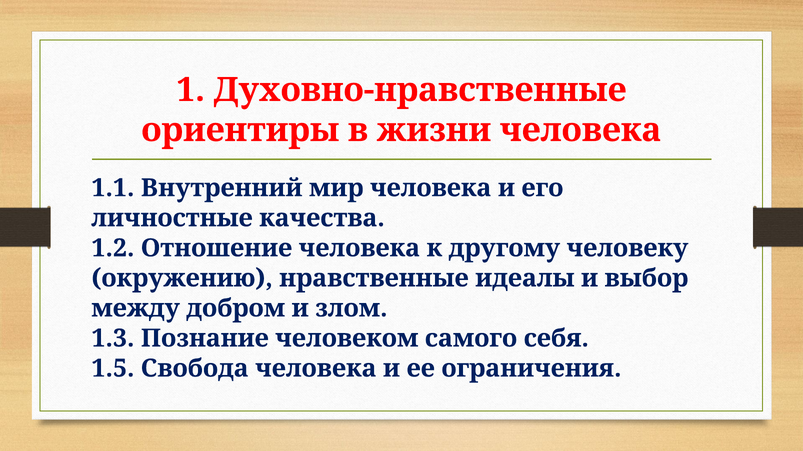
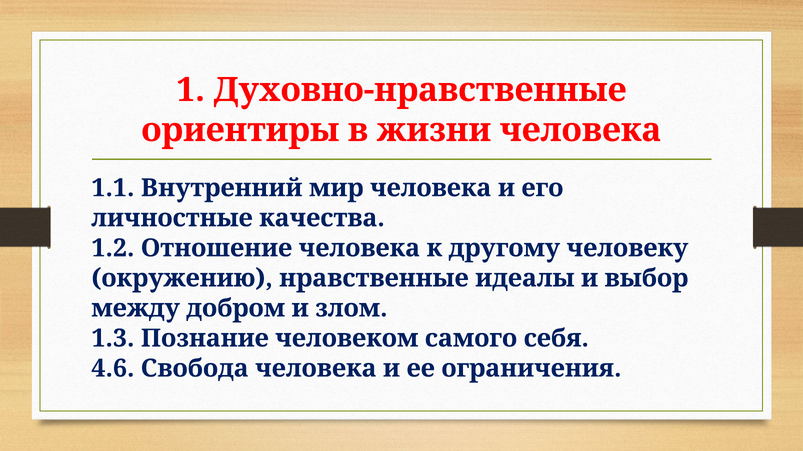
1.5: 1.5 -> 4.6 (113, 369)
